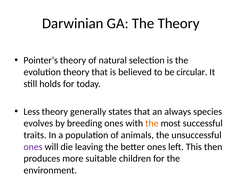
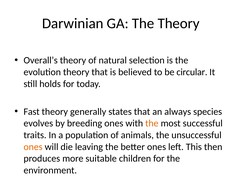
Pointer’s: Pointer’s -> Overall’s (41, 60)
Less: Less -> Fast (32, 111)
ones colour: purple -> orange (33, 146)
